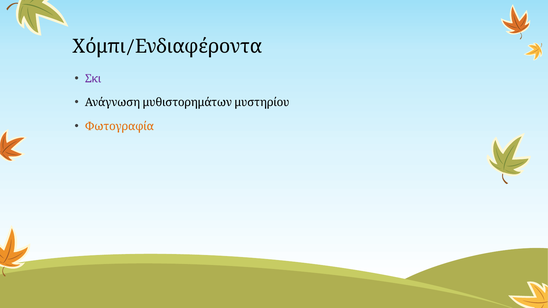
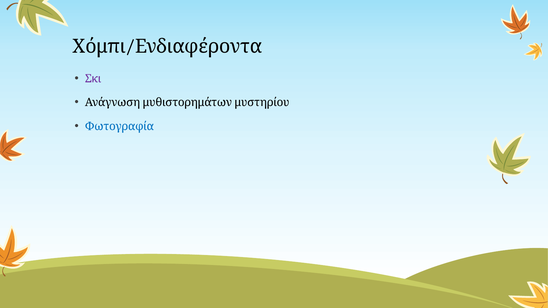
Φωτογραφία colour: orange -> blue (119, 127)
